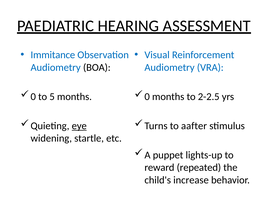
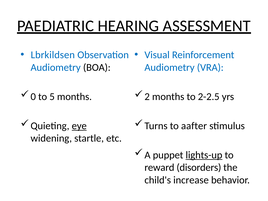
Immitance: Immitance -> Lbrkildsen (53, 55)
0: 0 -> 2 (147, 97)
lights-up underline: none -> present (204, 155)
repeated: repeated -> disorders (199, 168)
